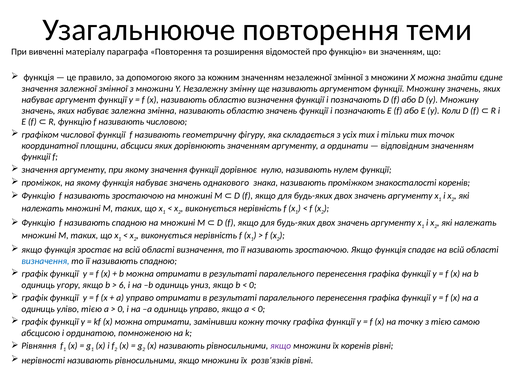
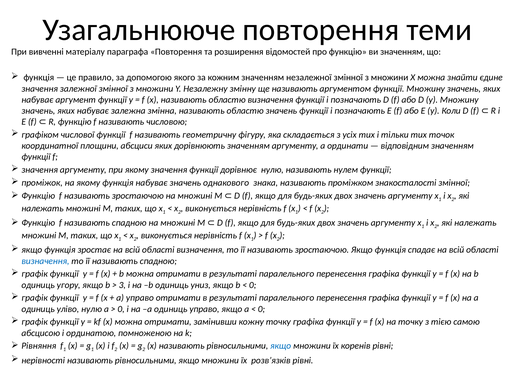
знакосталості коренів: коренів -> змінної (454, 183)
6: 6 -> 3 (122, 285)
уліво тією: тією -> нулю (92, 309)
якщо colour: purple -> blue (281, 346)
